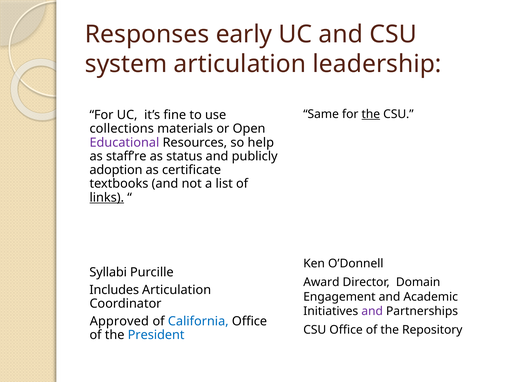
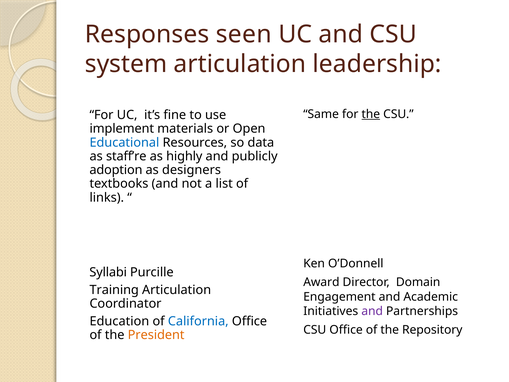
early: early -> seen (244, 34)
collections: collections -> implement (122, 129)
Educational colour: purple -> blue (124, 142)
help: help -> data (261, 142)
status: status -> highly (184, 156)
certificate: certificate -> designers (192, 170)
links underline: present -> none (107, 197)
Includes: Includes -> Training (114, 290)
Approved: Approved -> Education (119, 321)
President colour: blue -> orange (156, 335)
